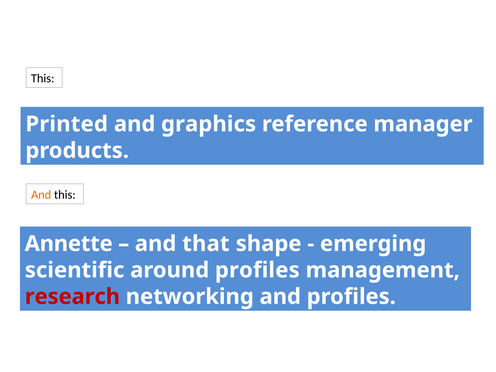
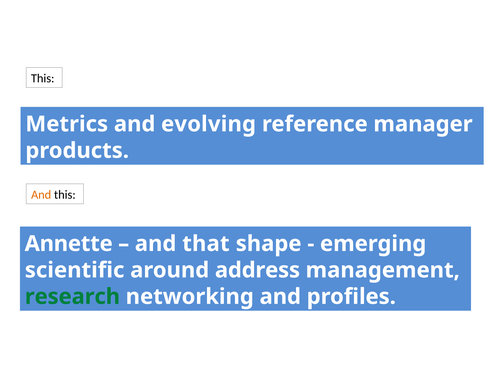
Printed: Printed -> Metrics (67, 124)
graphics: graphics -> evolving (209, 124)
around profiles: profiles -> address (257, 270)
research colour: red -> green (72, 297)
